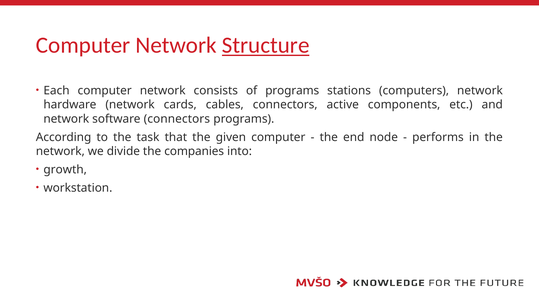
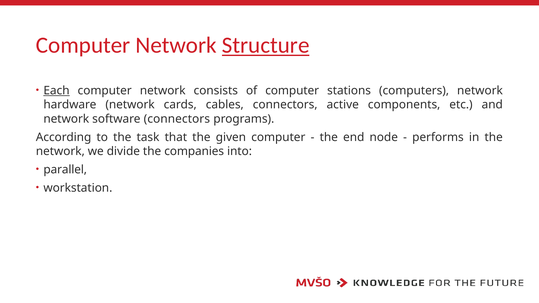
Each underline: none -> present (56, 91)
of programs: programs -> computer (292, 91)
growth: growth -> parallel (65, 170)
